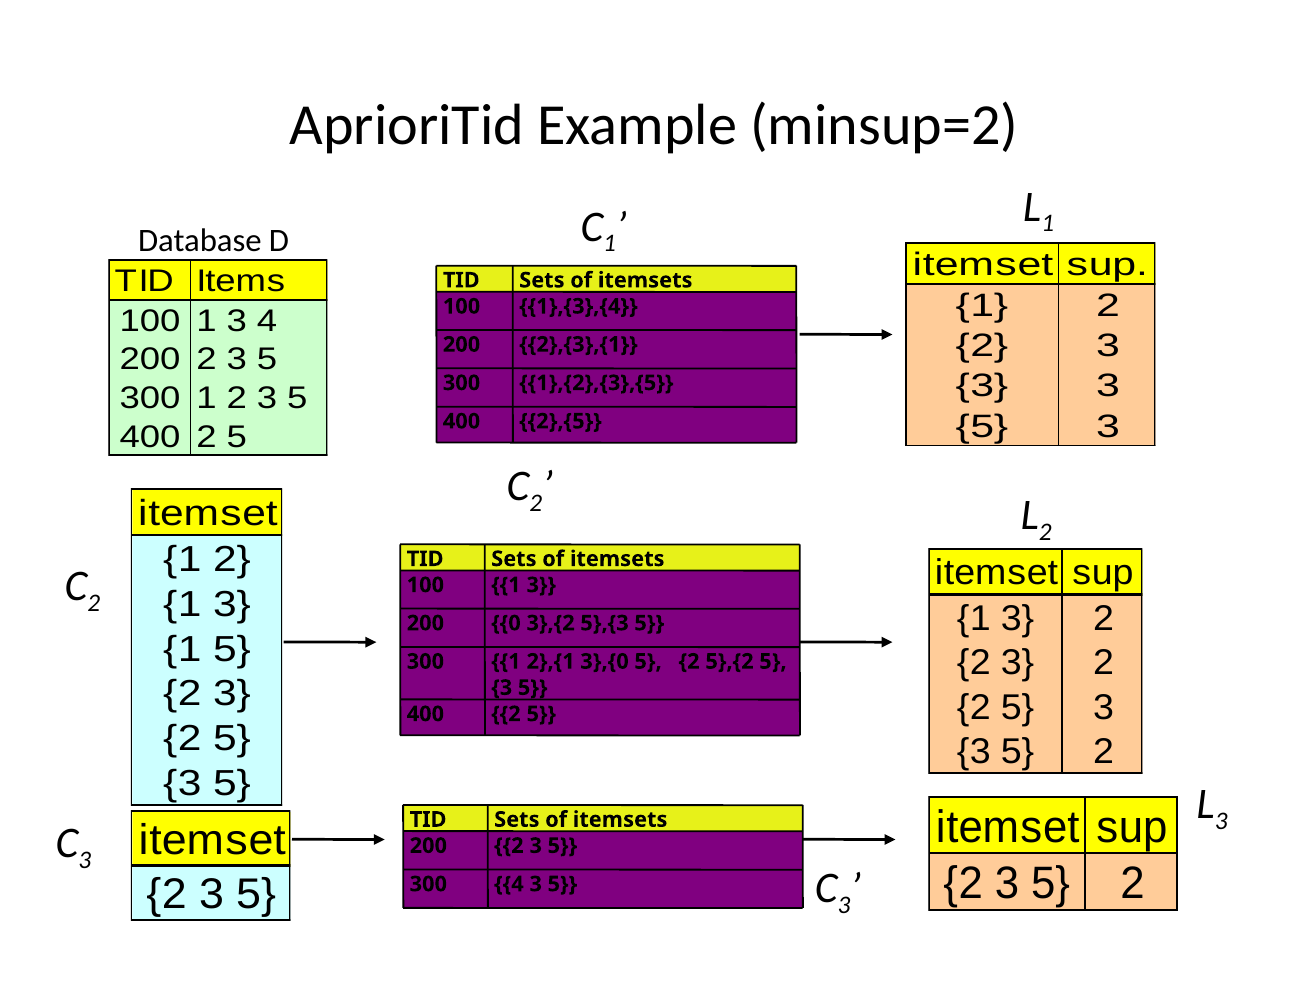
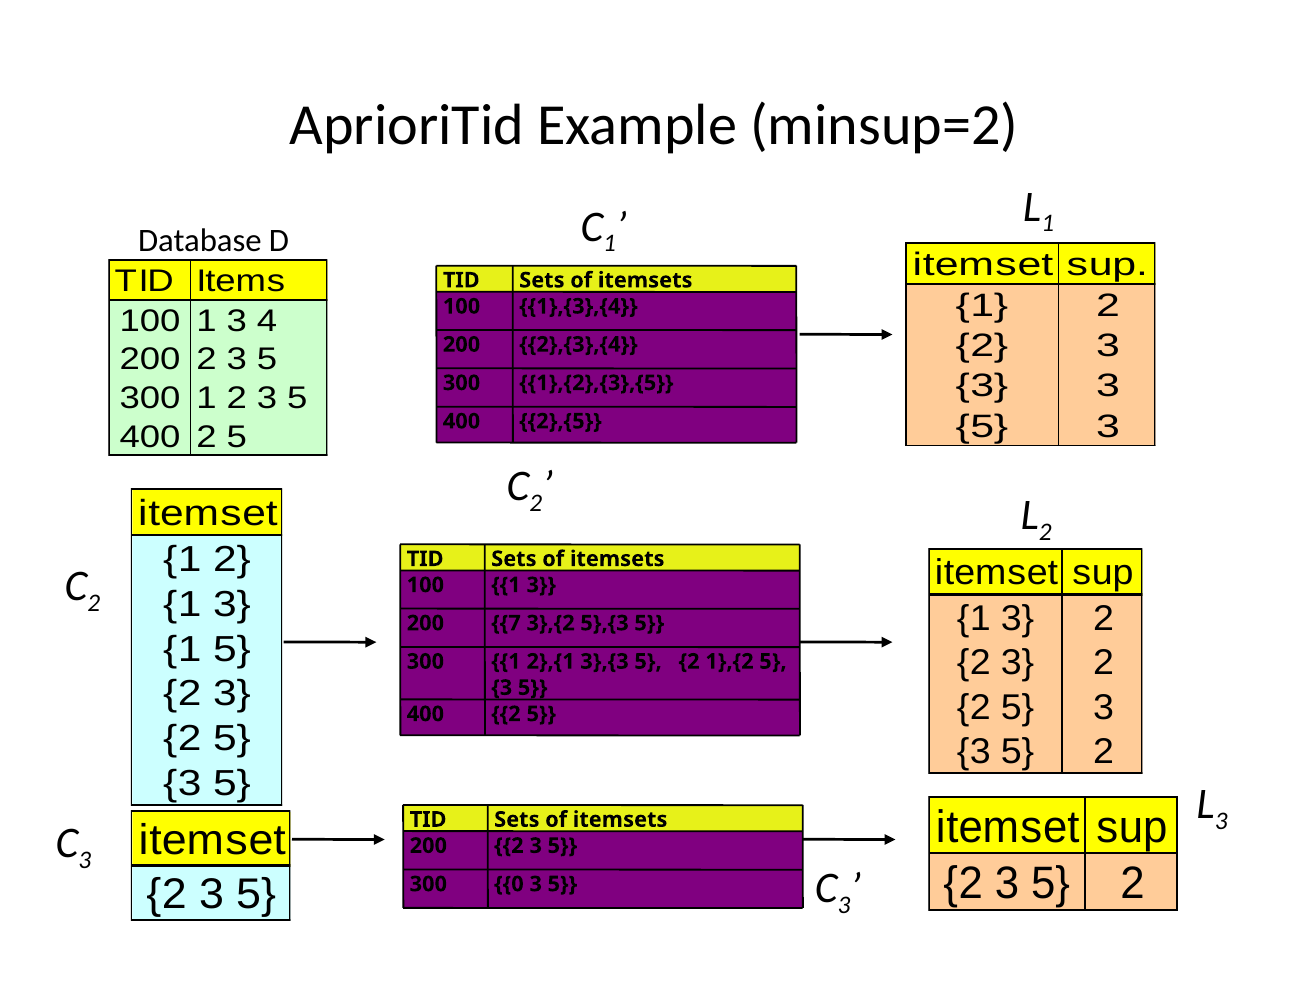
2},{3},{1: 2},{3},{1 -> 2},{3},{4 (578, 345)
0: 0 -> 7 (506, 624)
3},{0: 3},{0 -> 3},{3 (605, 662)
5},{2: 5},{2 -> 1},{2 (730, 662)
300 4: 4 -> 0 (509, 885)
